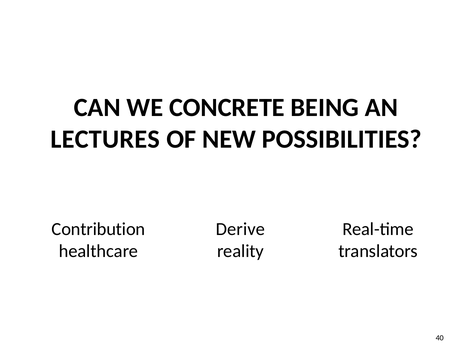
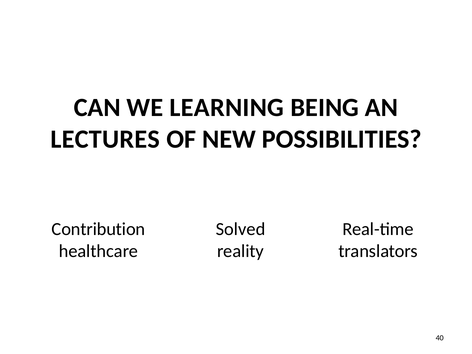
CONCRETE: CONCRETE -> LEARNING (227, 108)
Derive: Derive -> Solved (241, 229)
